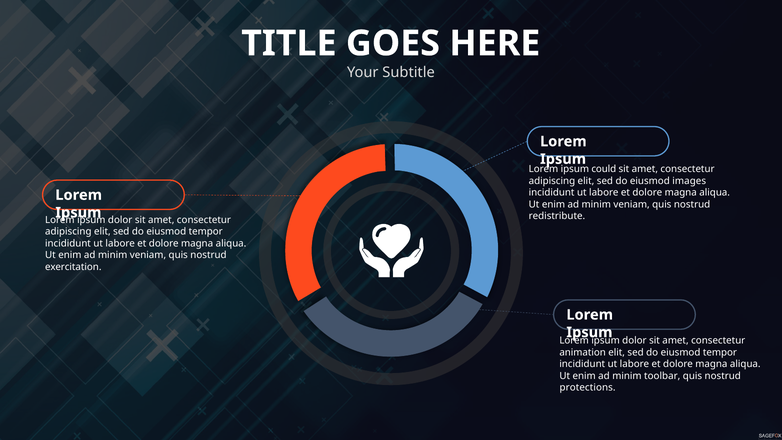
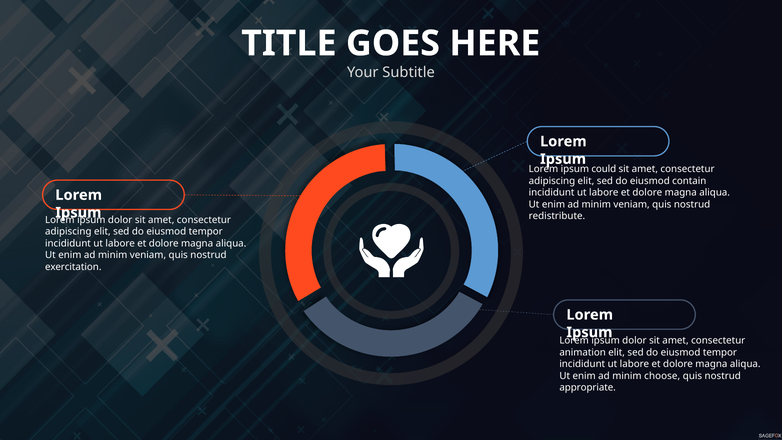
images: images -> contain (689, 181)
toolbar: toolbar -> choose (662, 376)
protections: protections -> appropriate (588, 388)
